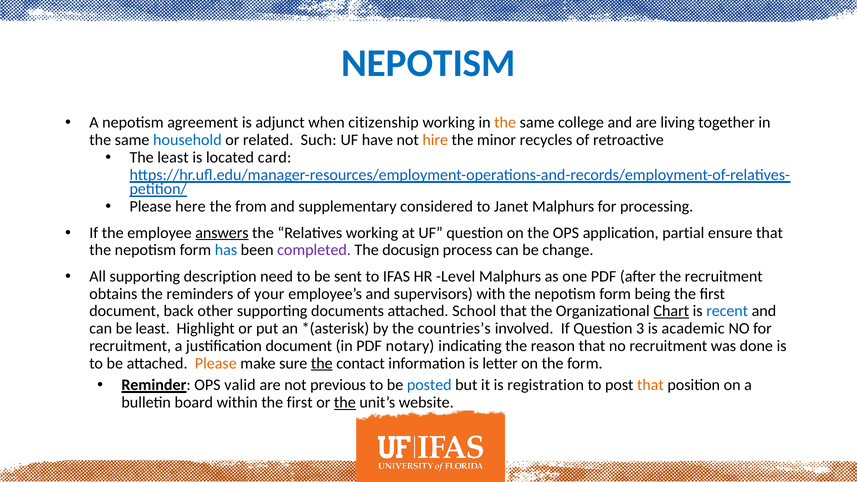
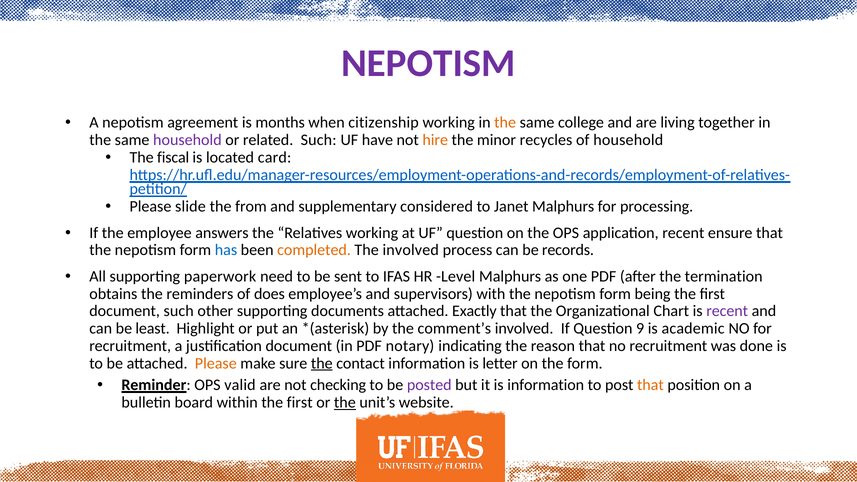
NEPOTISM colour: blue -> purple (428, 63)
adjunct: adjunct -> months (280, 123)
household colour: blue -> purple (187, 140)
of retroactive: retroactive -> household (628, 140)
The least: least -> fiscal (173, 157)
here: here -> slide (190, 207)
answers underline: present -> none (222, 233)
application partial: partial -> recent (683, 233)
completed colour: purple -> orange (314, 250)
The docusign: docusign -> involved (411, 250)
change: change -> records (568, 250)
description: description -> paperwork (220, 276)
the recruitment: recruitment -> termination (724, 276)
your: your -> does (269, 294)
document back: back -> such (179, 311)
School: School -> Exactly (474, 311)
Chart underline: present -> none (671, 311)
recent colour: blue -> purple (727, 311)
countries’s: countries’s -> comment’s (454, 329)
3: 3 -> 9 (640, 329)
previous: previous -> checking (338, 385)
posted colour: blue -> purple (429, 385)
is registration: registration -> information (546, 385)
